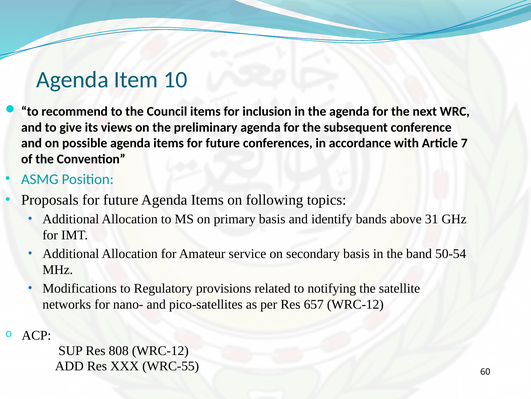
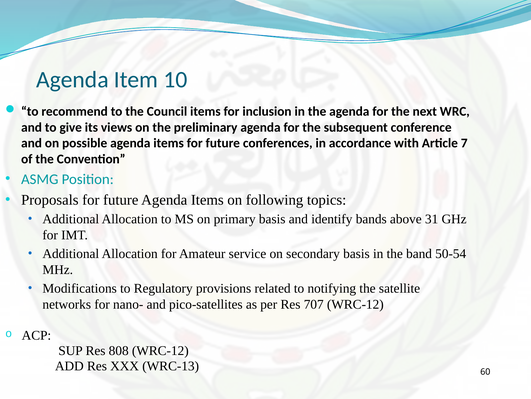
657: 657 -> 707 (314, 304)
WRC-55: WRC-55 -> WRC-13 (171, 365)
